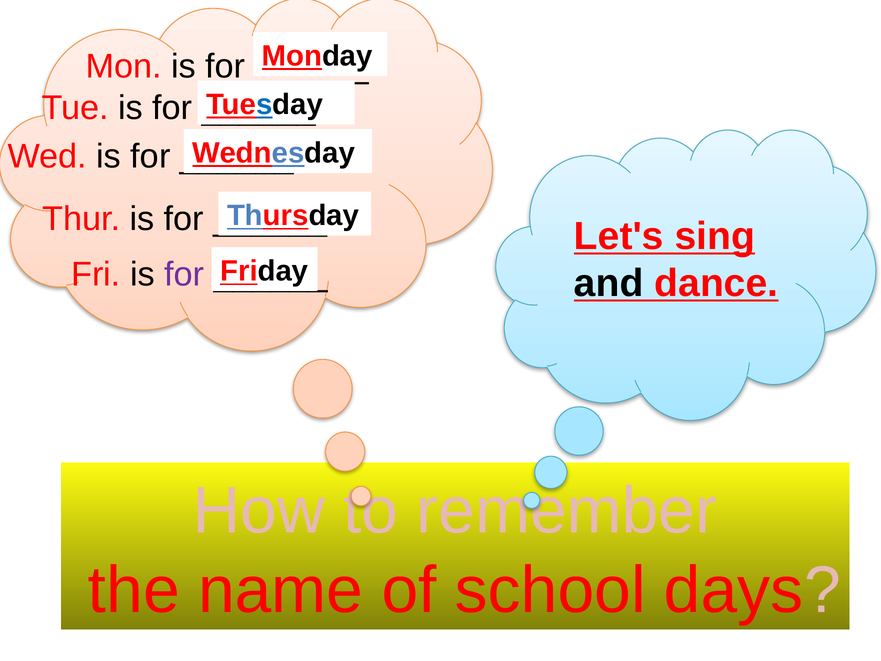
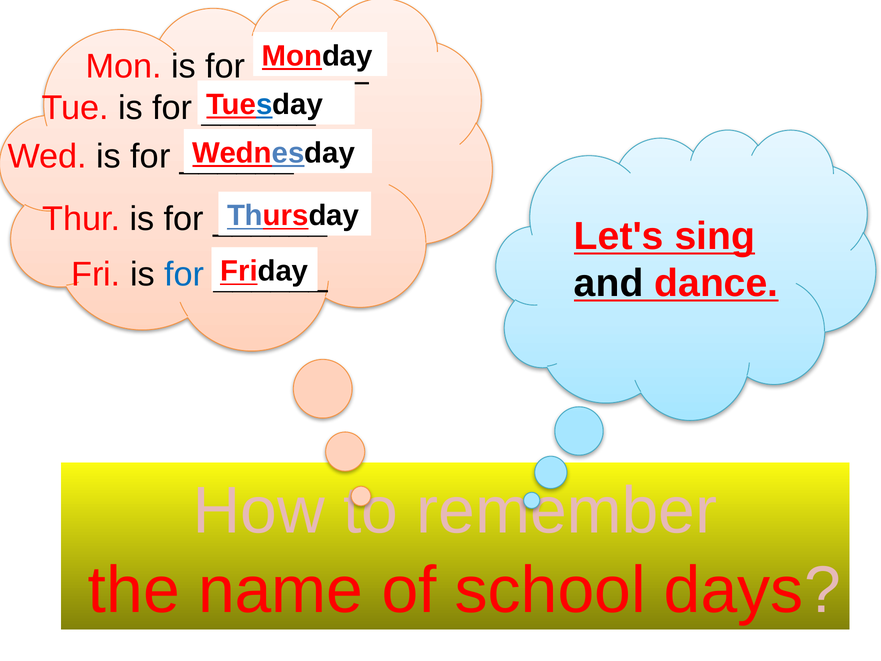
for colour: purple -> blue (184, 274)
